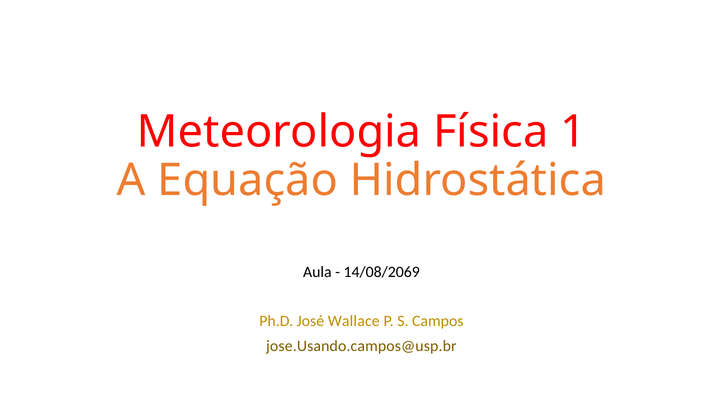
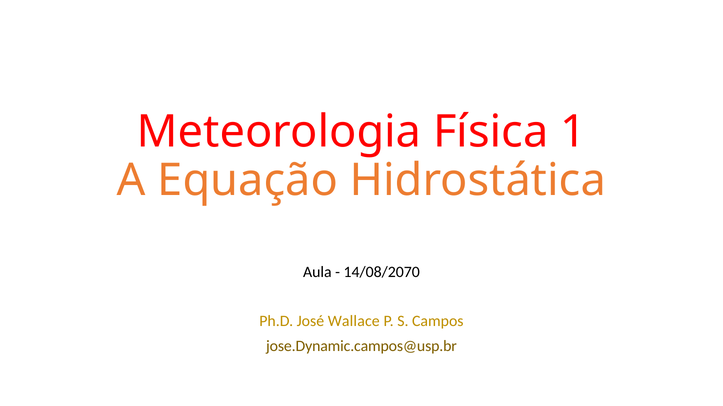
14/08/2069: 14/08/2069 -> 14/08/2070 (382, 273)
jose.Usando.campos@usp.br: jose.Usando.campos@usp.br -> jose.Dynamic.campos@usp.br (361, 346)
